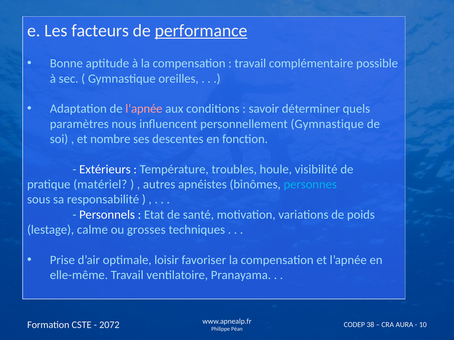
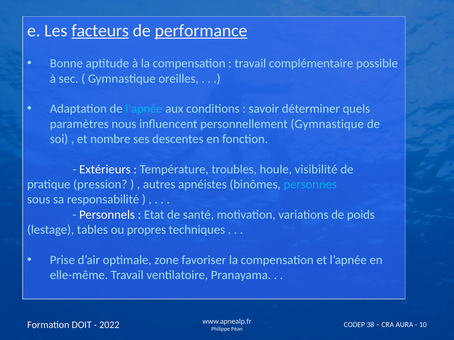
facteurs underline: none -> present (100, 31)
l’apnée colour: pink -> light blue (144, 109)
matériel: matériel -> pression (100, 185)
calme: calme -> tables (92, 230)
grosses: grosses -> propres (146, 230)
loisir: loisir -> zone (167, 260)
CSTE: CSTE -> DOIT (82, 325)
2072: 2072 -> 2022 (109, 325)
